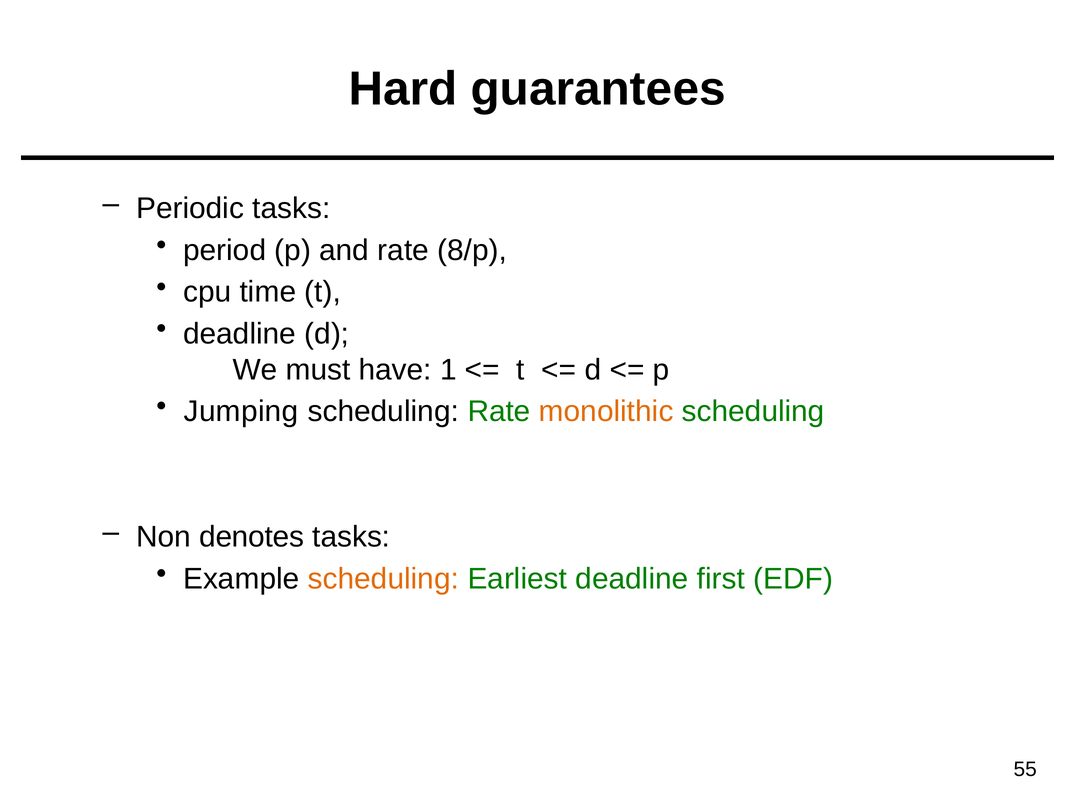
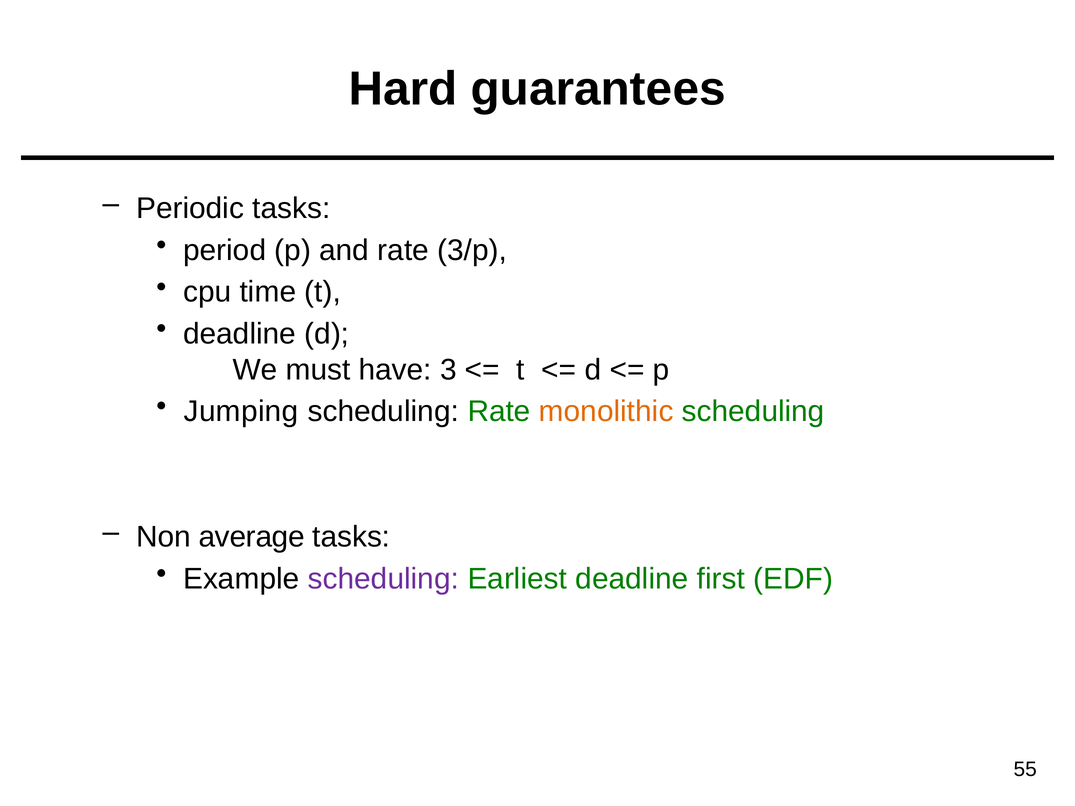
8/p: 8/p -> 3/p (472, 250)
1: 1 -> 3 (448, 370)
denotes: denotes -> average (252, 537)
scheduling colour: orange -> purple (383, 579)
